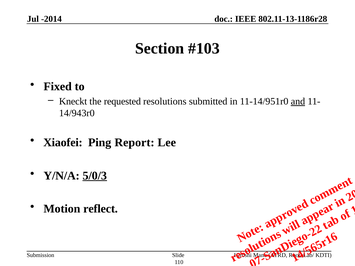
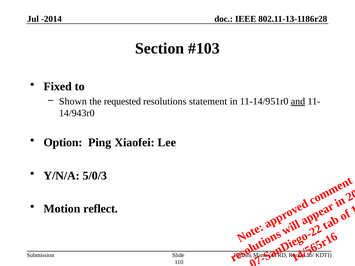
Kneckt: Kneckt -> Shown (73, 101)
submitted: submitted -> statement (208, 101)
Xiaofei: Xiaofei -> Option (63, 143)
Report: Report -> Xiaofei (135, 143)
5/0/3 underline: present -> none (95, 176)
